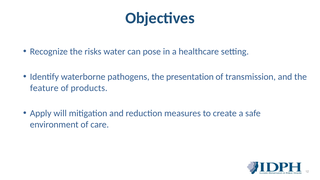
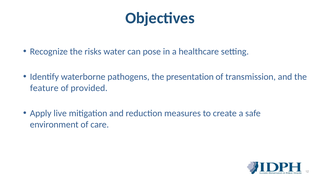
products: products -> provided (89, 88)
will: will -> live (60, 113)
